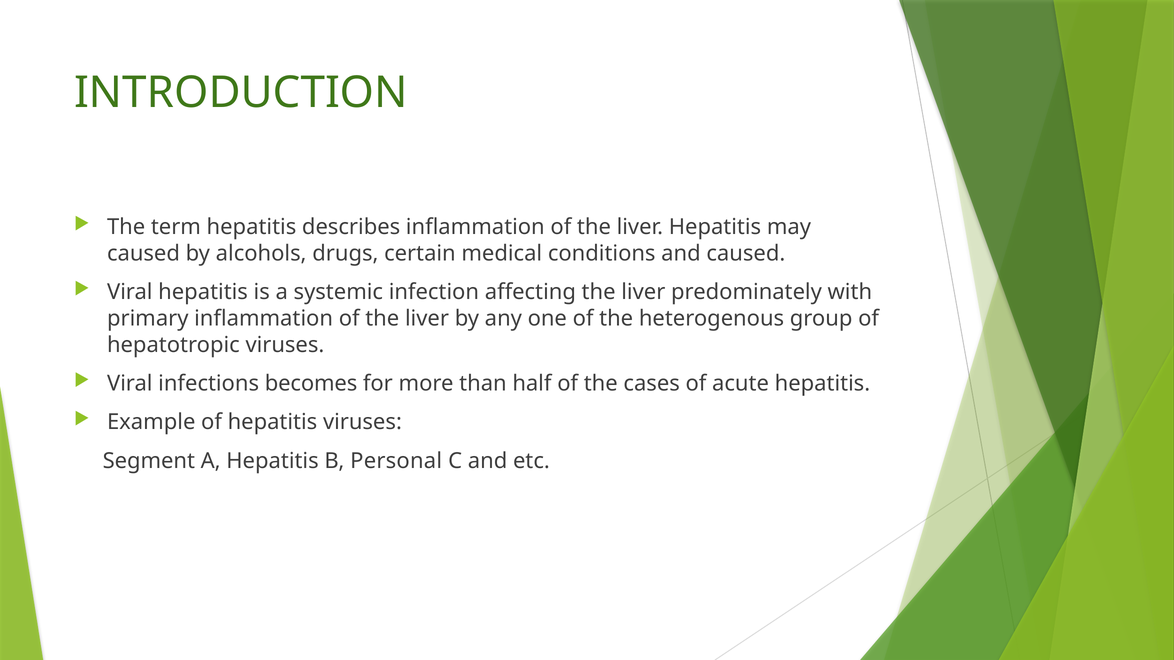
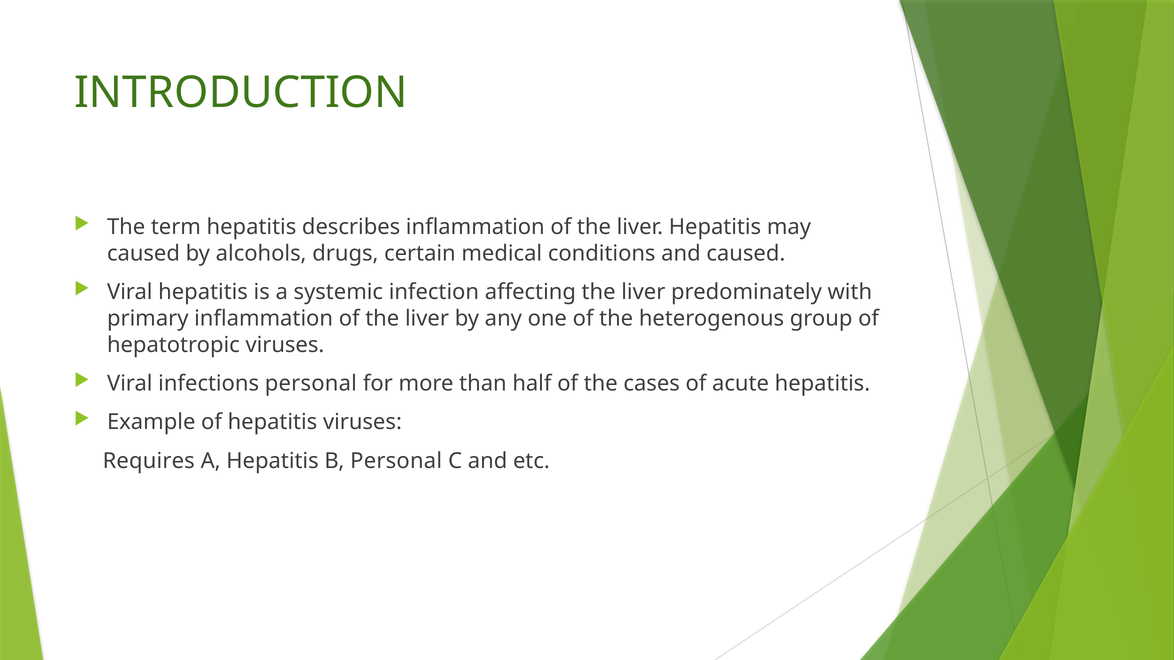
infections becomes: becomes -> personal (311, 384)
Segment: Segment -> Requires (149, 461)
